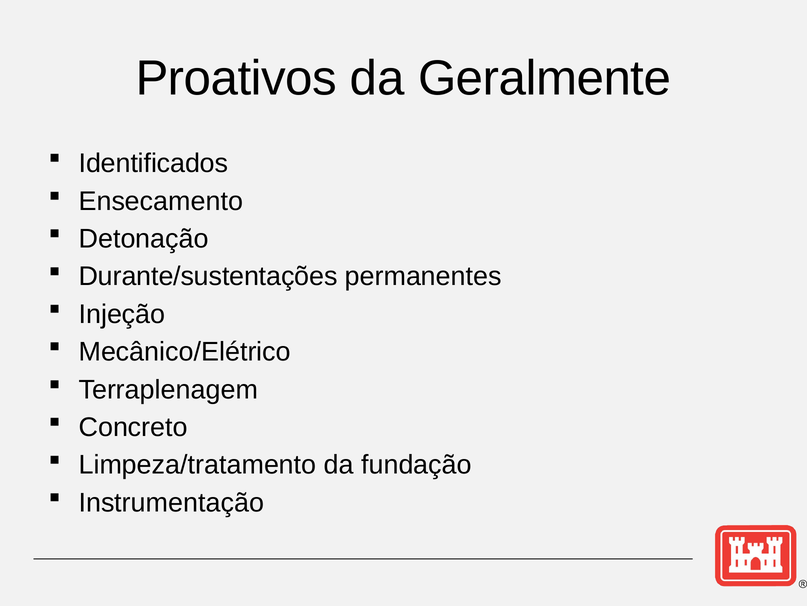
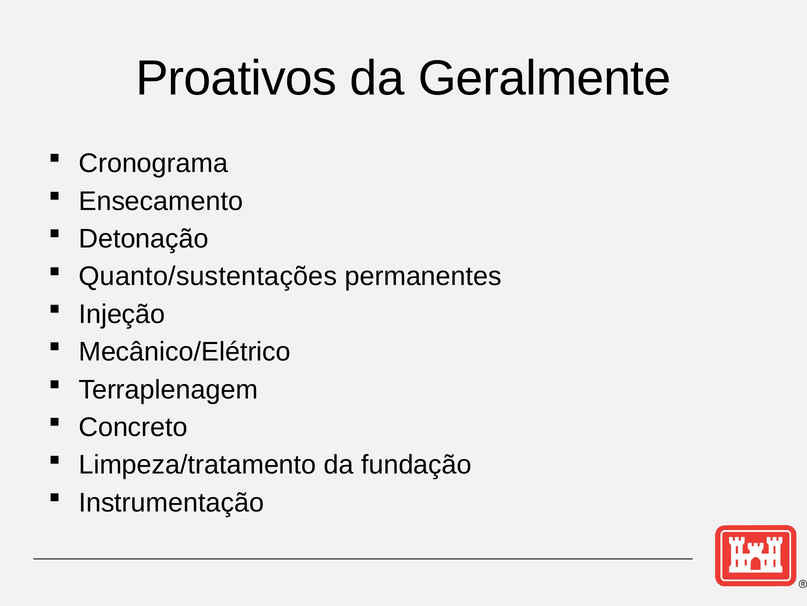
Identificados: Identificados -> Cronograma (153, 163)
Durante/sustentações: Durante/sustentações -> Quanto/sustentações (208, 276)
